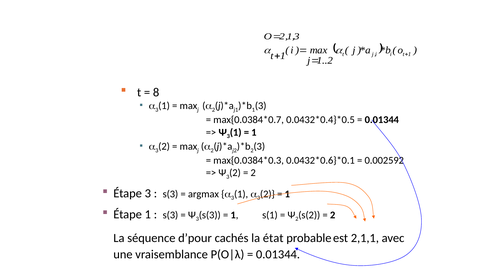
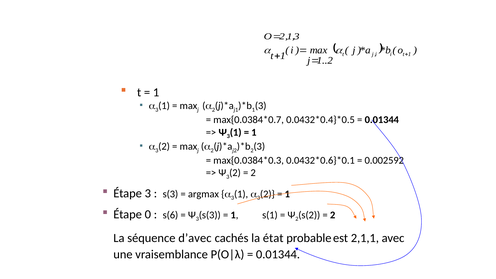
8: 8 -> 1 (156, 92)
Étape 1: 1 -> 0 (148, 214)
s(3: s(3 -> s(6 (170, 215)
d’pour: d’pour -> d’avec (195, 238)
